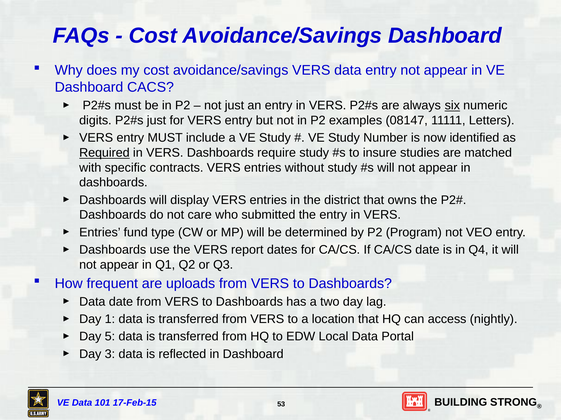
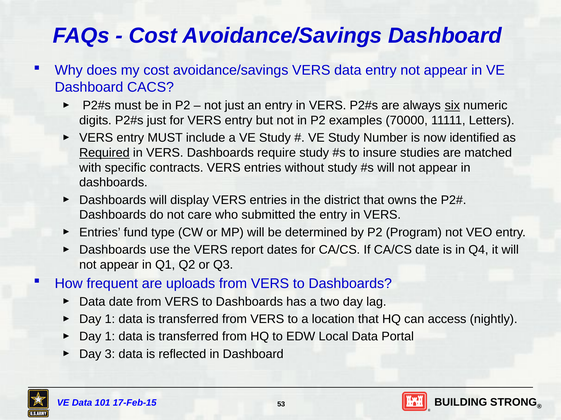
08147: 08147 -> 70000 (407, 121)
5: 5 -> 1 (110, 337)
